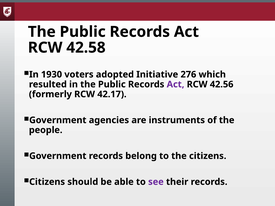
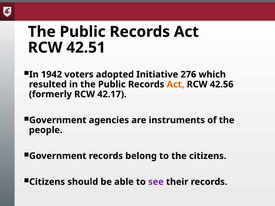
42.58: 42.58 -> 42.51 (86, 48)
1930: 1930 -> 1942 (52, 75)
Act colour: purple -> orange (176, 84)
